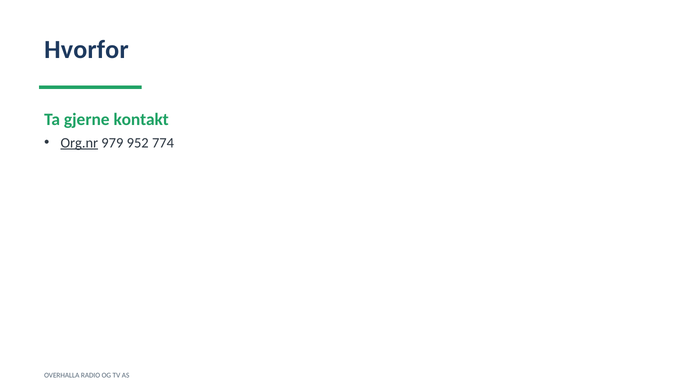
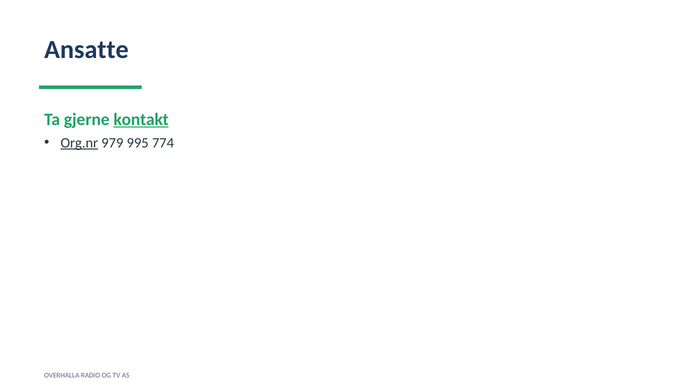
Hvorfor: Hvorfor -> Ansatte (86, 50)
kontakt underline: none -> present (141, 120)
952: 952 -> 995 (138, 143)
